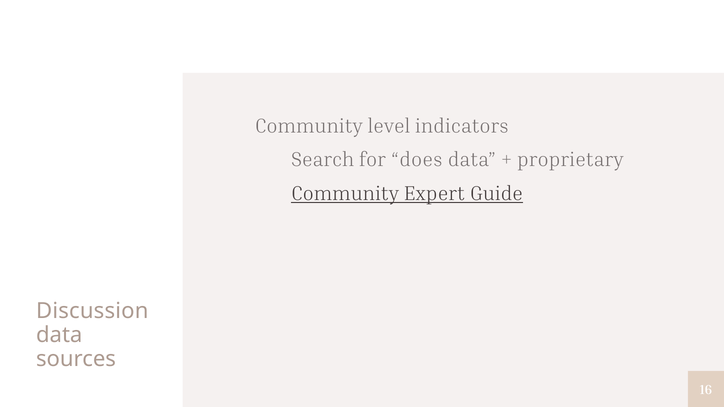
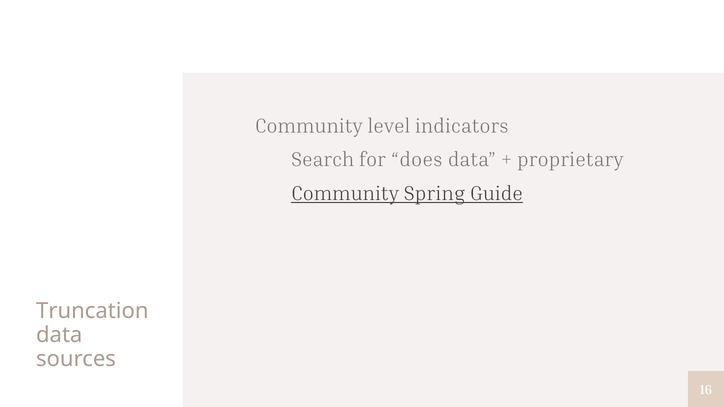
Expert: Expert -> Spring (434, 194)
Discussion: Discussion -> Truncation (92, 311)
